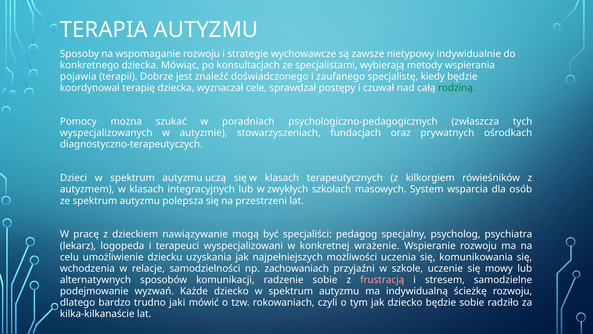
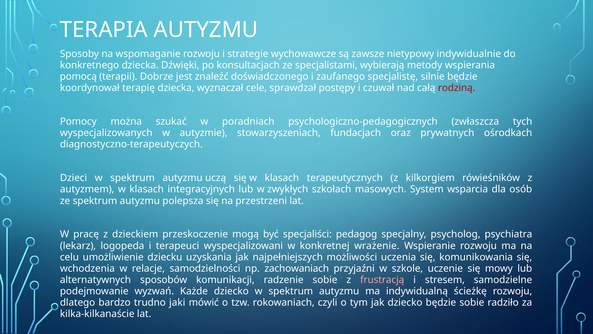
Mówiąc: Mówiąc -> Dźwięki (180, 65)
pojawia: pojawia -> pomocą (78, 76)
kiedy: kiedy -> silnie (433, 76)
rodziną colour: green -> red (457, 88)
nawiązywanie: nawiązywanie -> przeskoczenie (195, 234)
